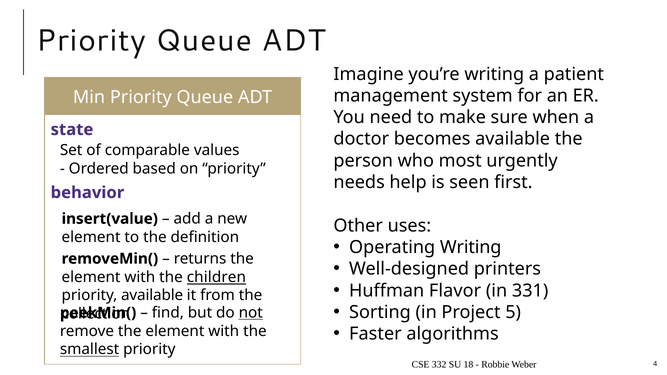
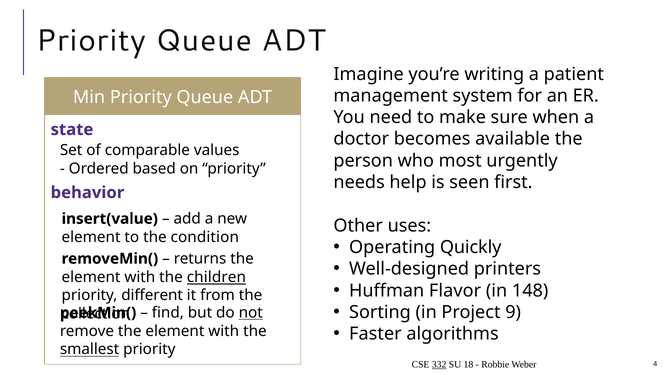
definition: definition -> condition (205, 237)
Operating Writing: Writing -> Quickly (471, 247)
331: 331 -> 148 (530, 291)
priority available: available -> different (152, 295)
5: 5 -> 9 (513, 312)
332 underline: none -> present (439, 365)
